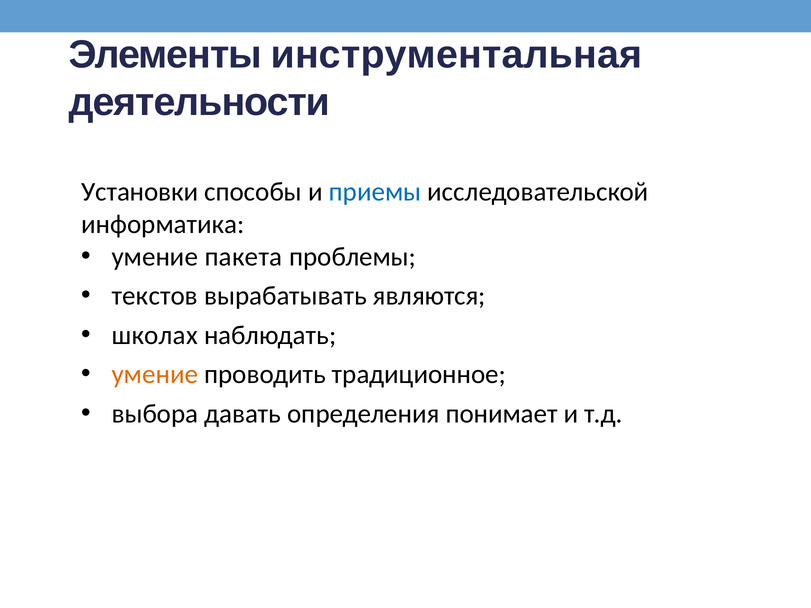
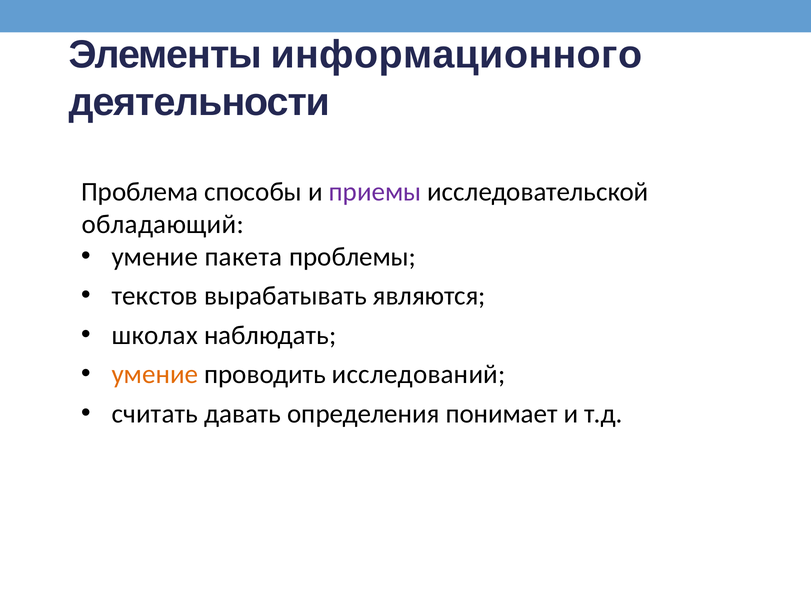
инструментальная: инструментальная -> информационного (456, 55)
Установки: Установки -> Проблема (140, 192)
приемы colour: blue -> purple (375, 192)
информатика: информатика -> обладающий (163, 225)
традиционное: традиционное -> исследований (419, 375)
выбора: выбора -> считать (155, 414)
